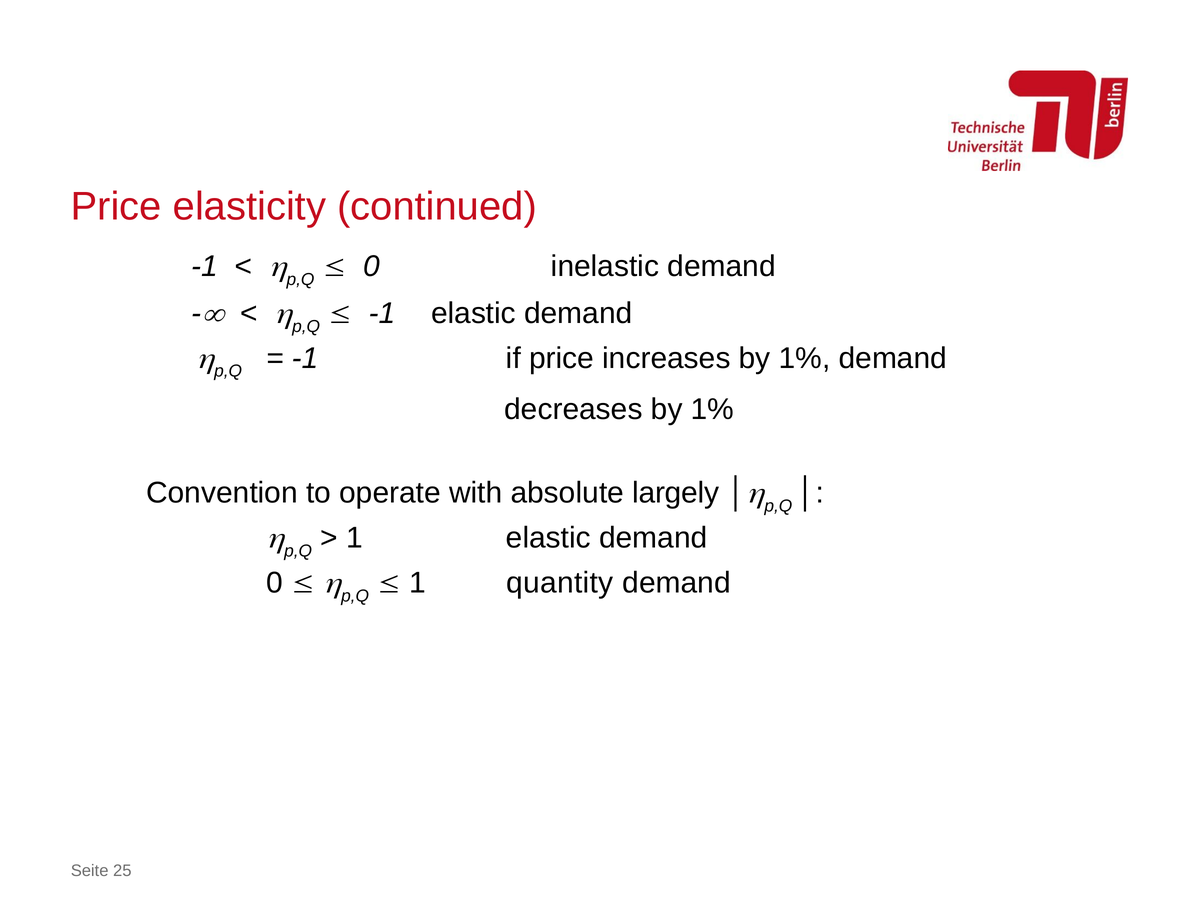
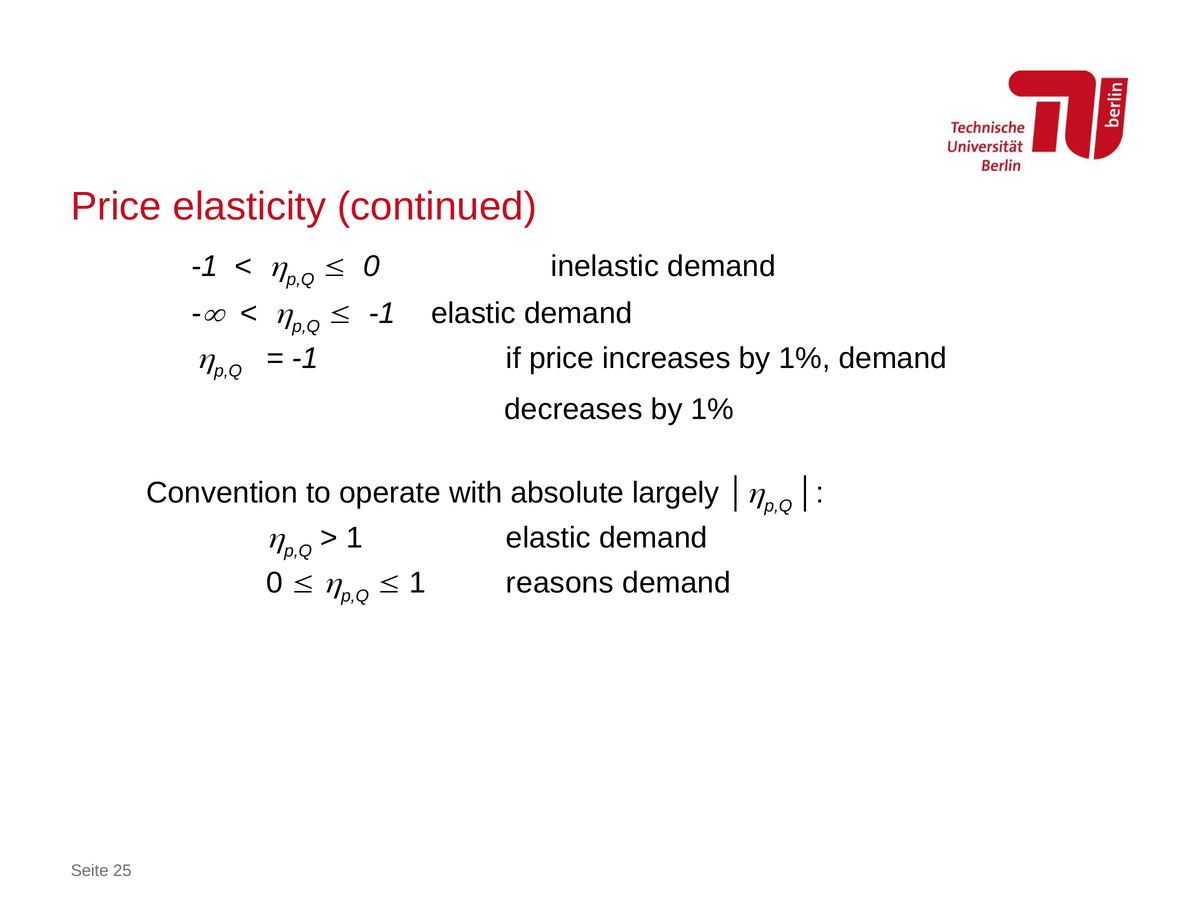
quantity: quantity -> reasons (560, 583)
